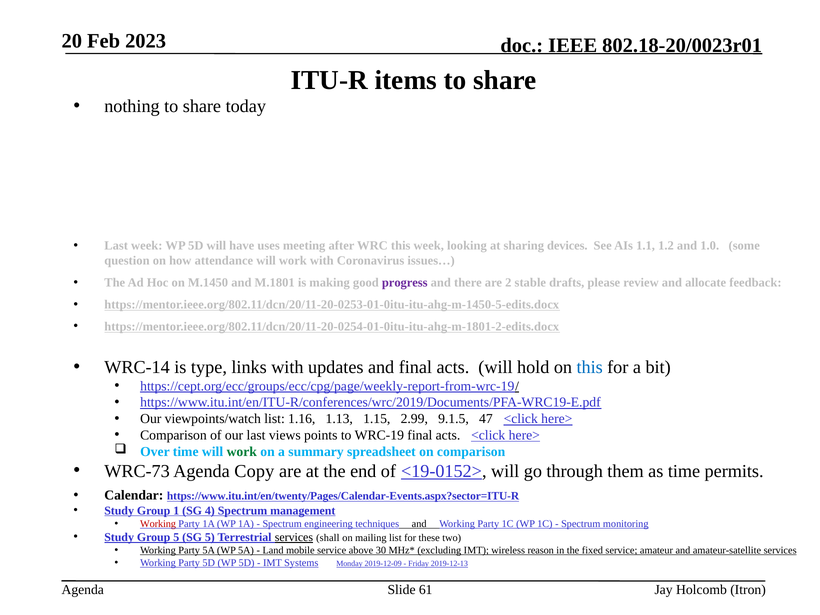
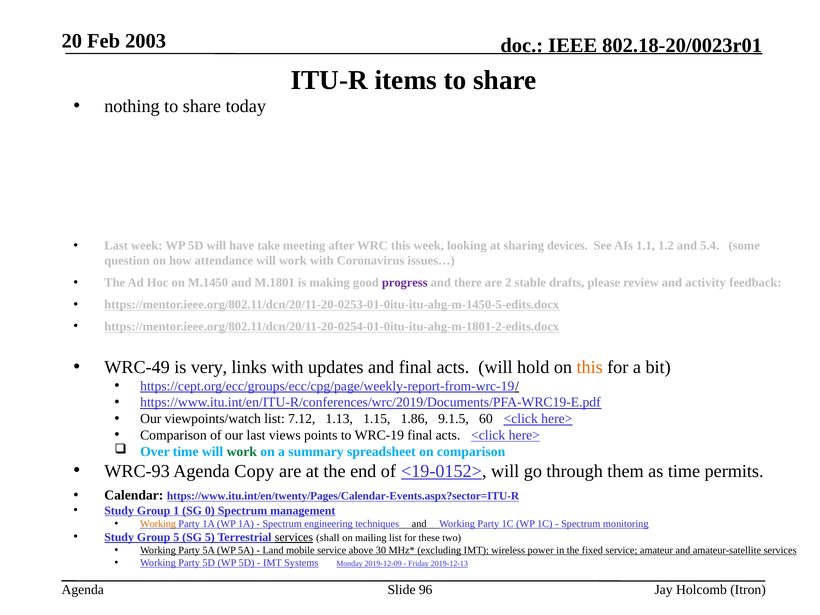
2023: 2023 -> 2003 (146, 41)
uses: uses -> take (269, 246)
1.0: 1.0 -> 5.4 (710, 246)
allocate: allocate -> activity (706, 283)
WRC-14: WRC-14 -> WRC-49 (137, 367)
type: type -> very (209, 367)
this colour: blue -> orange (590, 367)
1.16: 1.16 -> 7.12 (302, 419)
2.99: 2.99 -> 1.86 (414, 419)
47: 47 -> 60 (486, 419)
WRC-73: WRC-73 -> WRC-93 (137, 471)
4: 4 -> 0 (210, 511)
Working colour: red -> orange (158, 524)
reason: reason -> power (541, 550)
61: 61 -> 96 (426, 590)
